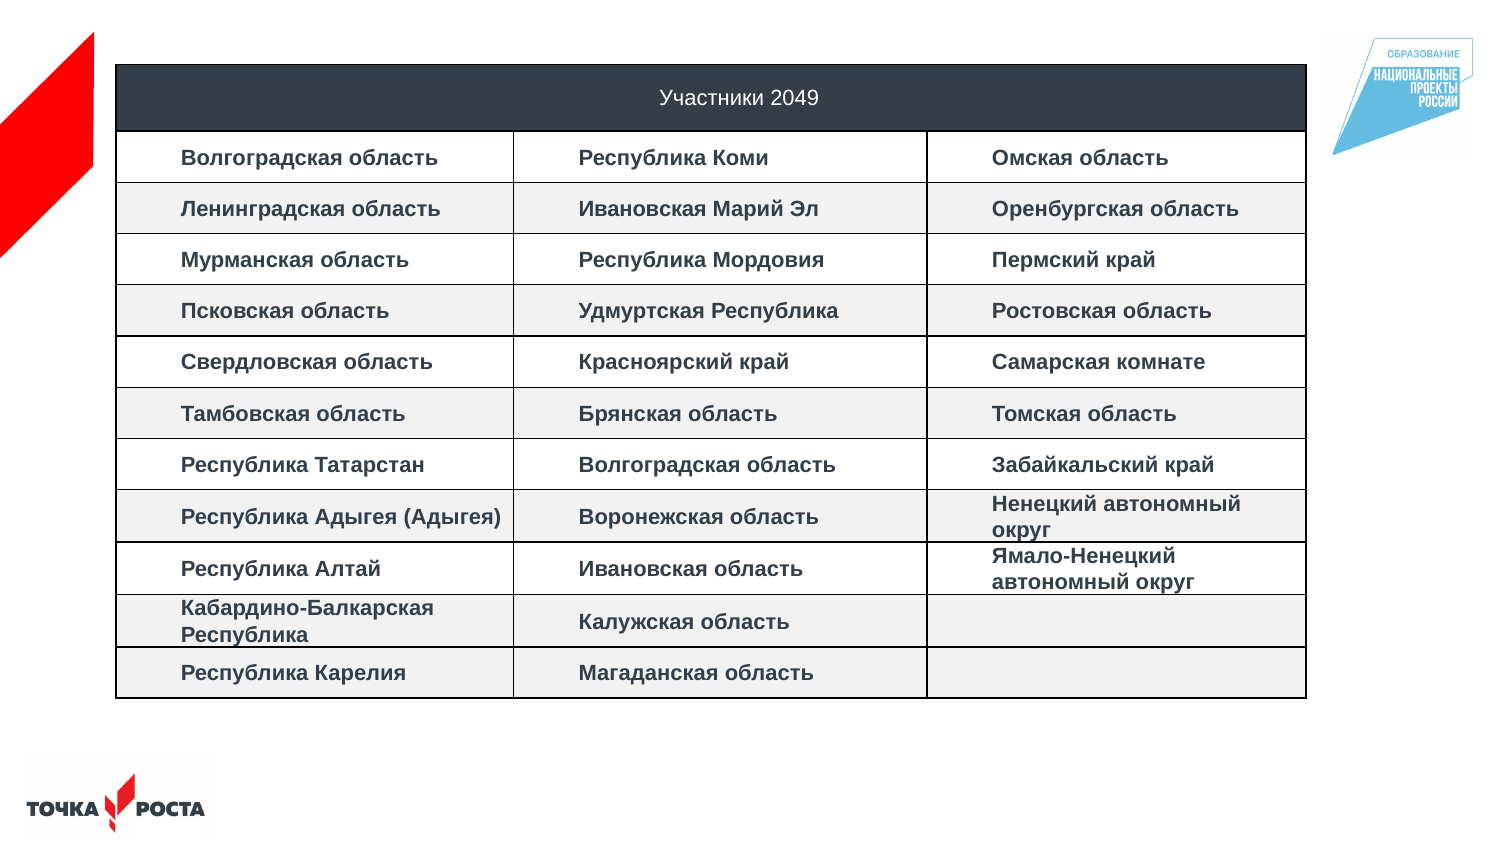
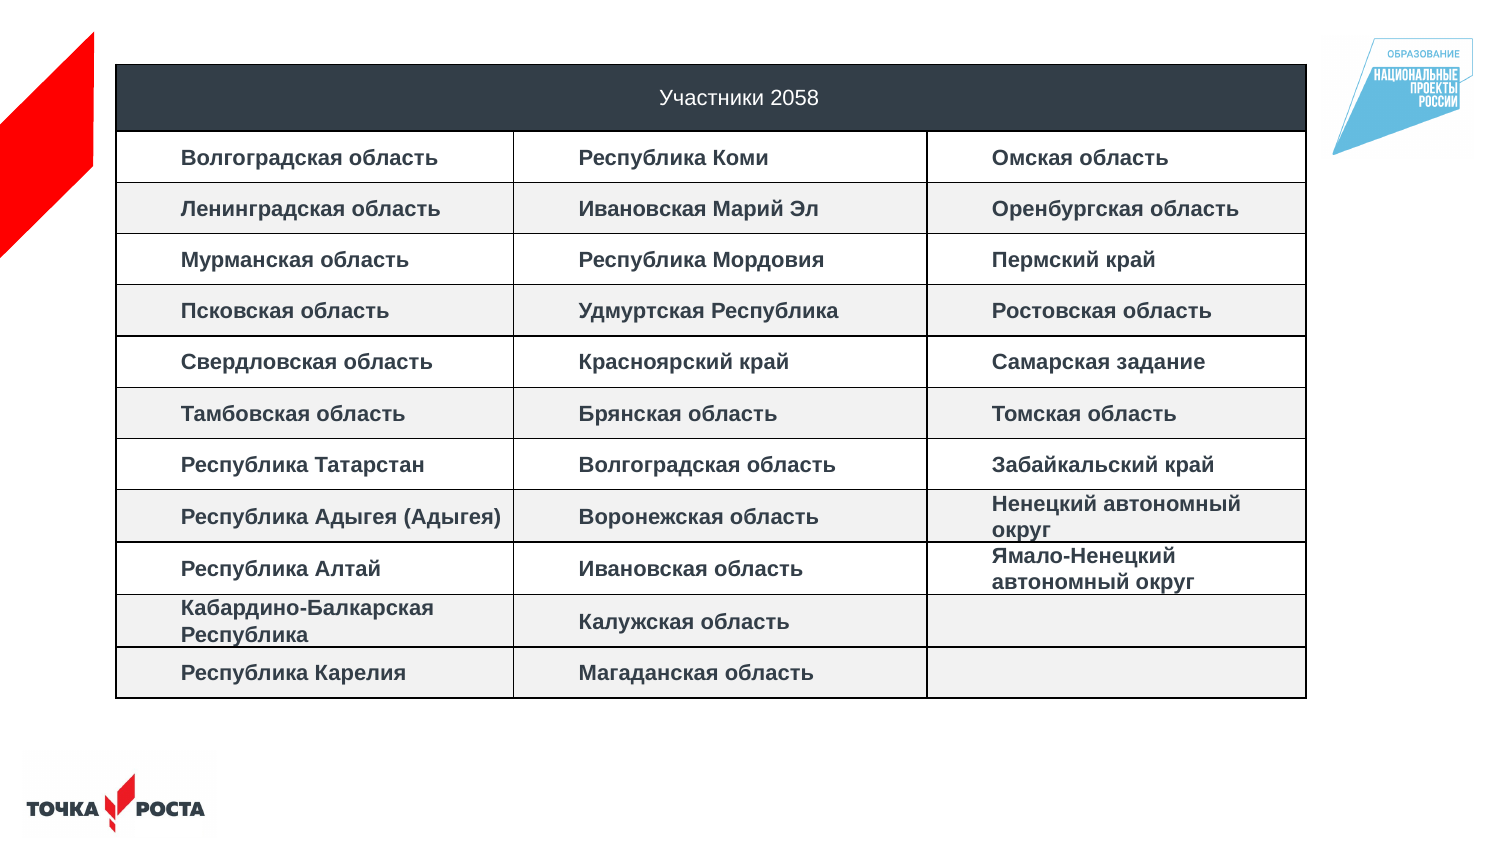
2049: 2049 -> 2058 (795, 99)
комнате: комнате -> задание (1161, 363)
